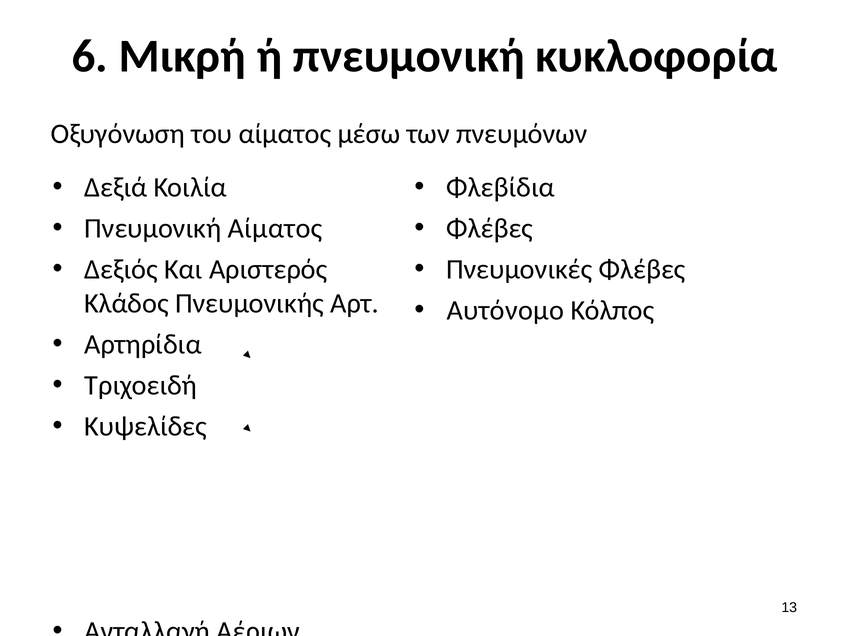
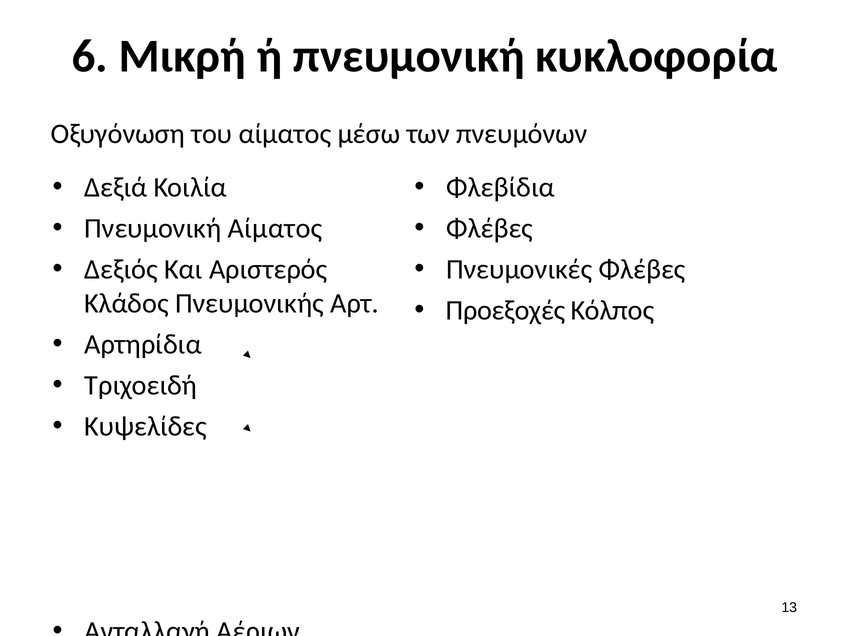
Αυτόνομο: Αυτόνομο -> Προεξοχές (506, 310)
